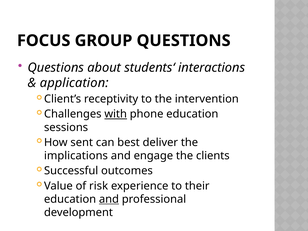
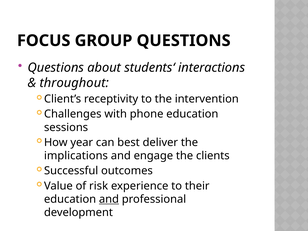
application: application -> throughout (74, 83)
with underline: present -> none (116, 114)
sent: sent -> year (82, 142)
